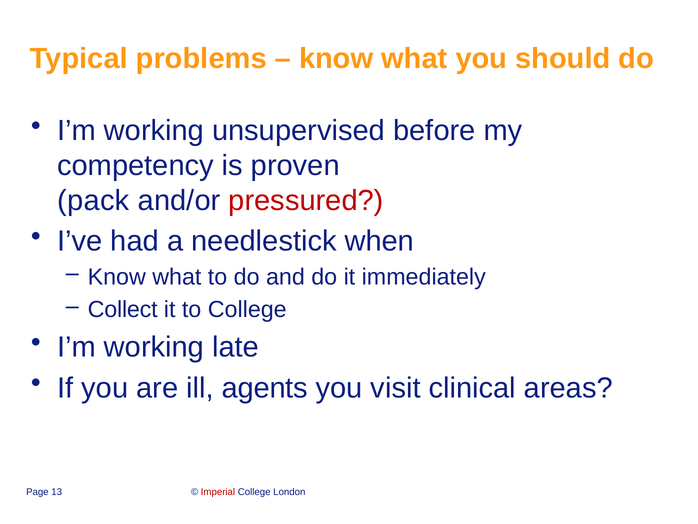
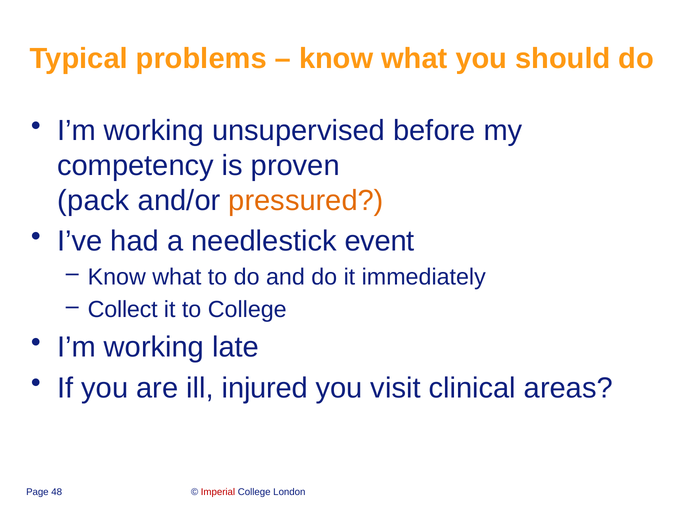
pressured colour: red -> orange (306, 200)
when: when -> event (380, 241)
agents: agents -> injured (265, 388)
13: 13 -> 48 (57, 492)
